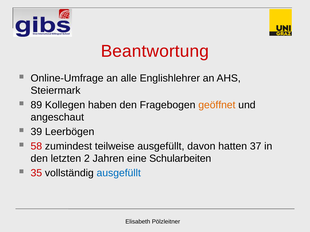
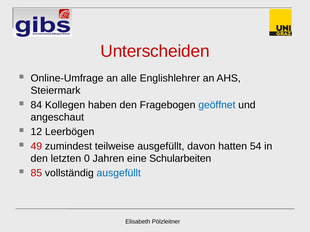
Beantwortung: Beantwortung -> Unterscheiden (155, 51)
89: 89 -> 84 (36, 105)
geöffnet colour: orange -> blue (217, 105)
39: 39 -> 12 (36, 132)
58: 58 -> 49 (36, 147)
37: 37 -> 54 (256, 147)
2: 2 -> 0 (87, 159)
35: 35 -> 85 (36, 173)
